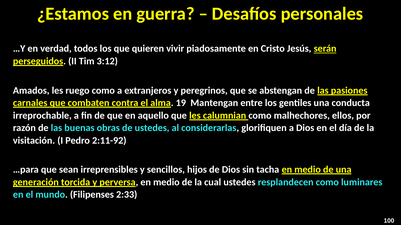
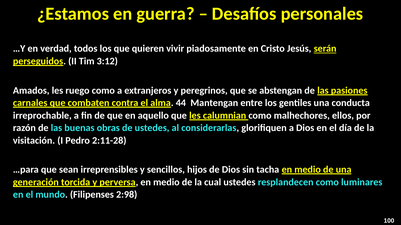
19: 19 -> 44 (181, 103)
2:11-92: 2:11-92 -> 2:11-28 (109, 141)
2:33: 2:33 -> 2:98 (127, 195)
